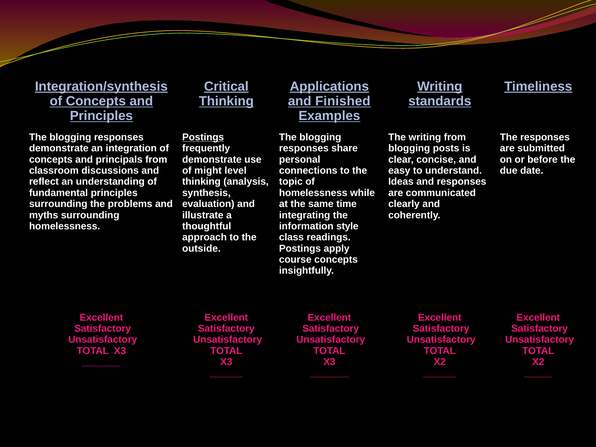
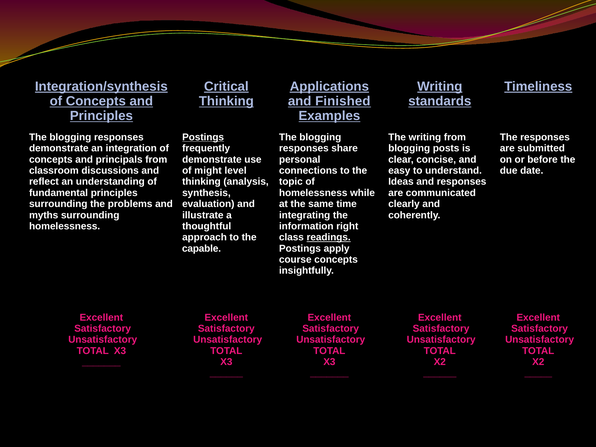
style: style -> right (347, 226)
readings underline: none -> present (329, 237)
outside: outside -> capable (202, 248)
